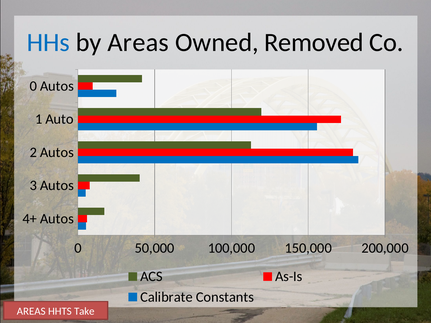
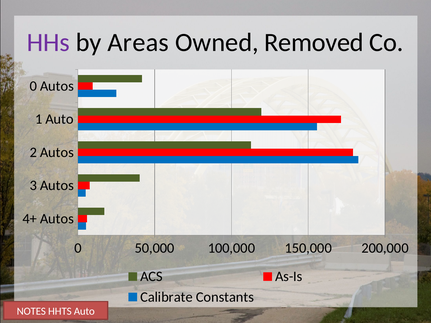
HHs colour: blue -> purple (48, 42)
AREAS: AREAS -> NOTES (31, 311)
HHTS Take: Take -> Auto (84, 311)
